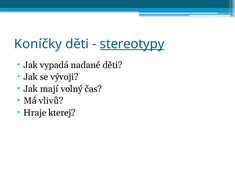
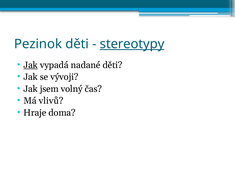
Koníčky: Koníčky -> Pezinok (38, 44)
Jak underline: none -> present (31, 65)
mají: mají -> jsem (49, 89)
kterej: kterej -> doma (62, 113)
